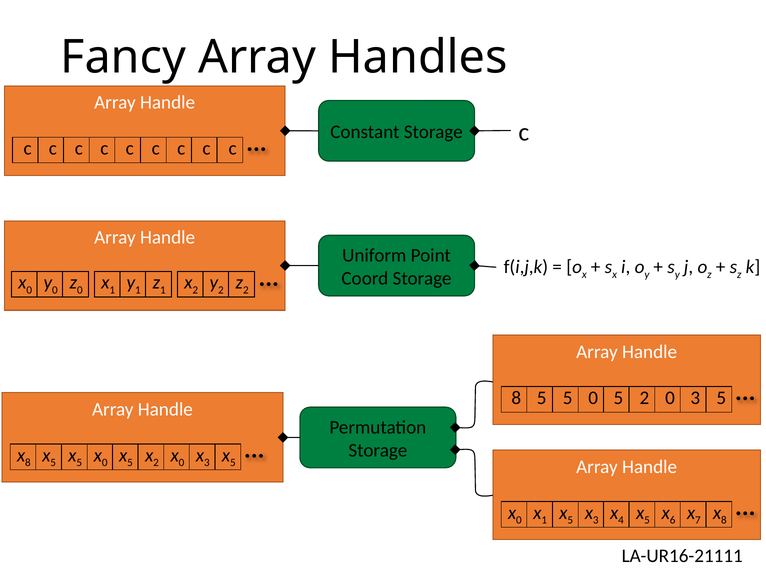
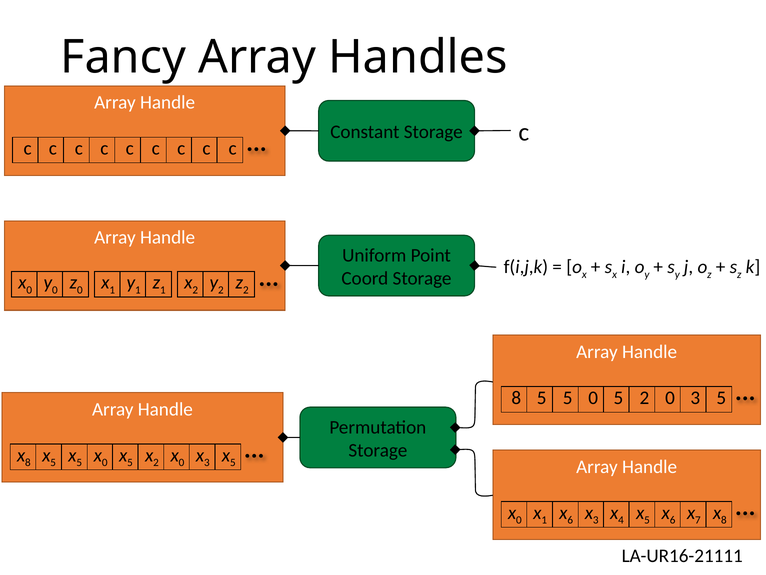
5: 5 -> 6 (570, 520)
